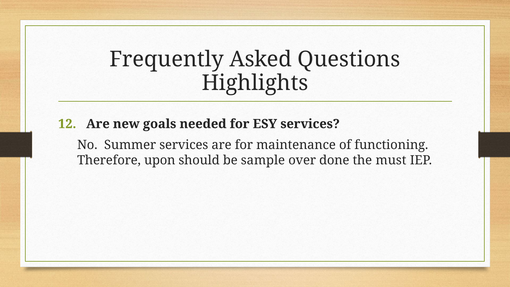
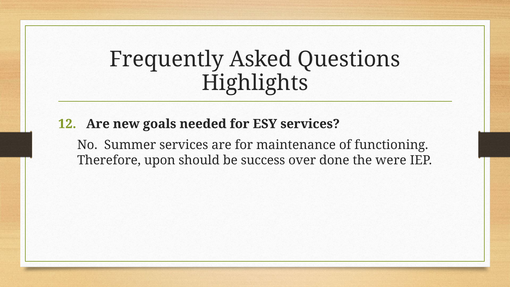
sample: sample -> success (263, 160)
must: must -> were (391, 160)
